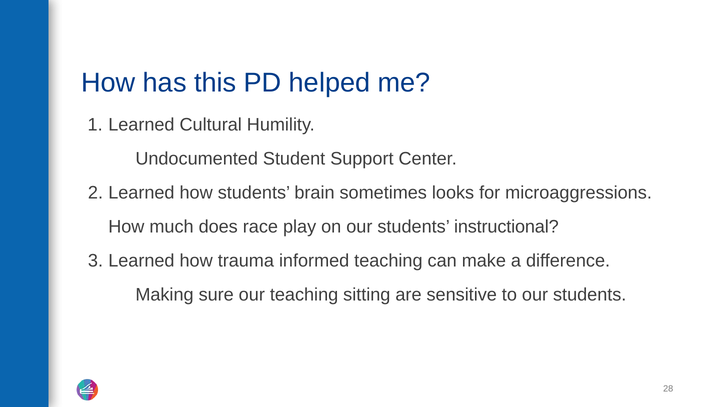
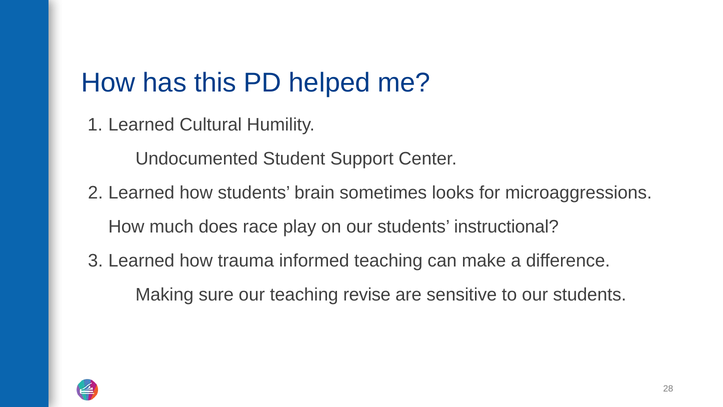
sitting: sitting -> revise (367, 295)
